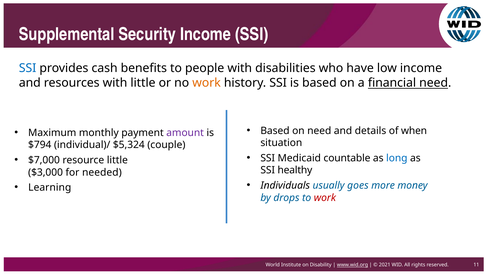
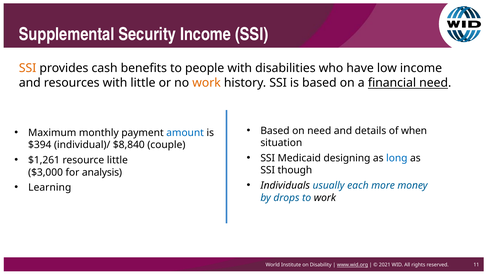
SSI colour: blue -> orange (28, 68)
amount colour: purple -> blue (185, 133)
$794: $794 -> $394 (40, 145)
$5,324: $5,324 -> $8,840 (129, 145)
countable: countable -> designing (347, 158)
$7,000: $7,000 -> $1,261 (44, 160)
healthy: healthy -> though (295, 170)
needed: needed -> analysis (102, 172)
goes: goes -> each (358, 185)
work colour: red -> black (325, 198)
